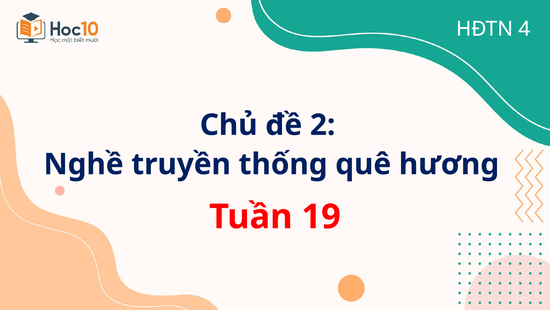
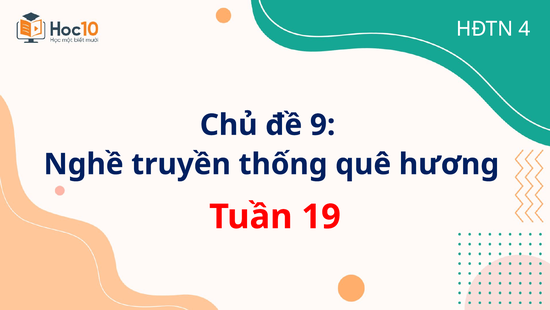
2: 2 -> 9 (323, 125)
